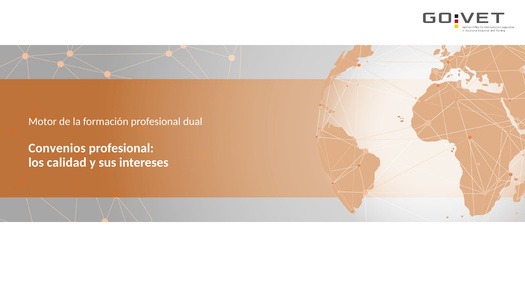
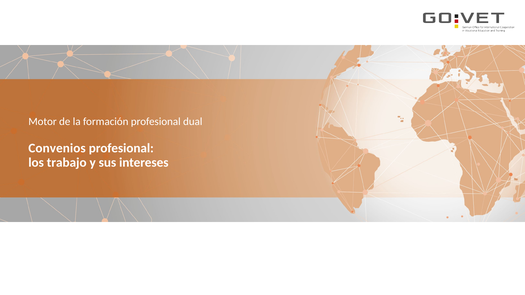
calidad: calidad -> trabajo (67, 163)
